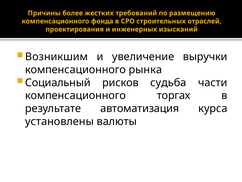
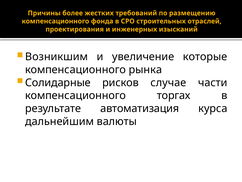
выручки: выручки -> которые (205, 57)
Социальный: Социальный -> Солидарные (58, 82)
судьба: судьба -> случае (168, 82)
установлены: установлены -> дальнейшим (60, 121)
